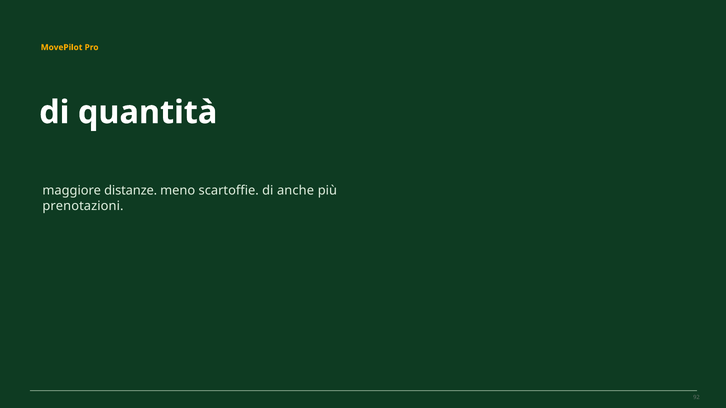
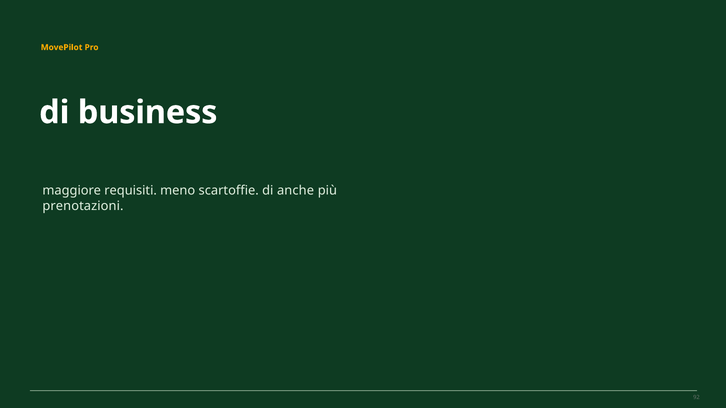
quantità: quantità -> business (148, 113)
distanze: distanze -> requisiti (131, 191)
